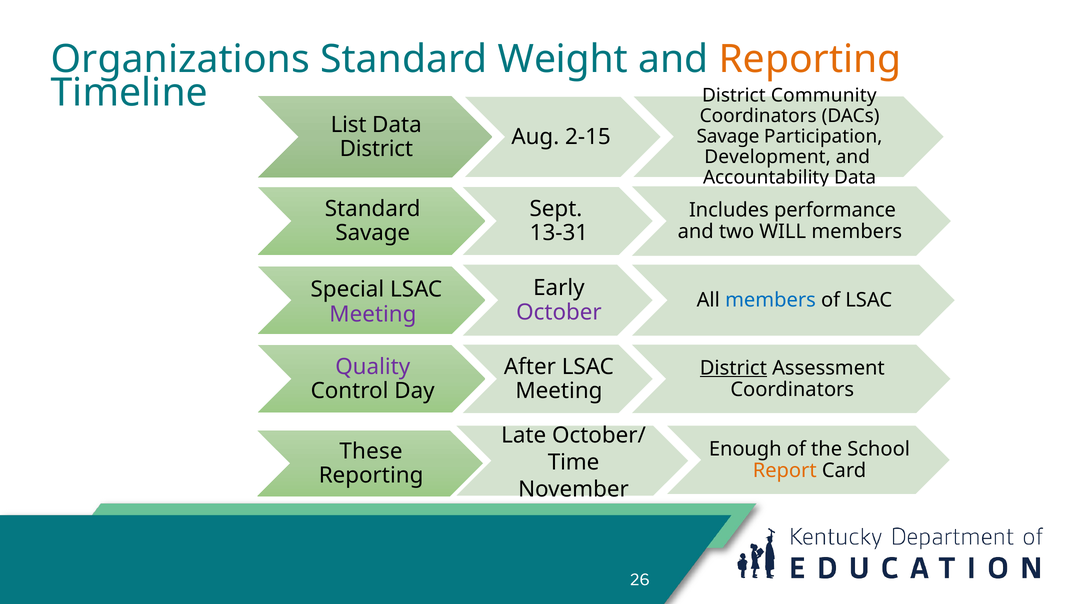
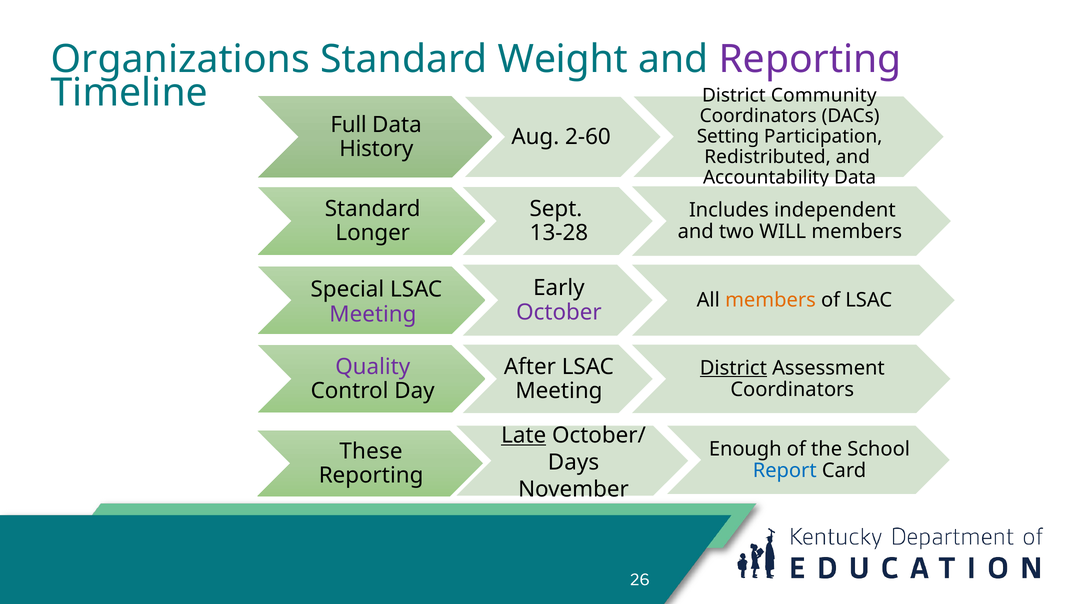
Reporting colour: orange -> purple (810, 59)
List: List -> Full (349, 125)
2-15: 2-15 -> 2-60 (588, 137)
Savage: Savage -> Setting (728, 137)
District: District -> History (376, 149)
Development: Development -> Redistributed (768, 157)
performance: performance -> independent (835, 210)
Savage: Savage -> Longer (373, 233)
13-31: 13-31 -> 13-28 (559, 233)
members colour: blue -> orange (770, 300)
Late underline: none -> present (524, 436)
Time: Time -> Days (573, 462)
Report colour: orange -> blue (785, 471)
